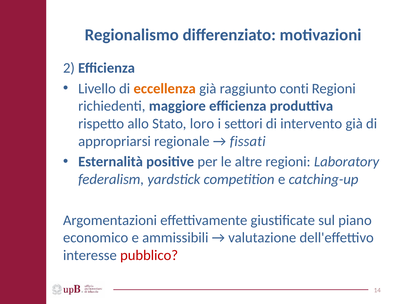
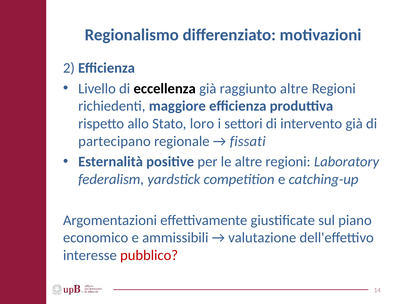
eccellenza colour: orange -> black (165, 88)
raggiunto conti: conti -> altre (294, 88)
appropriarsi: appropriarsi -> partecipano (114, 141)
